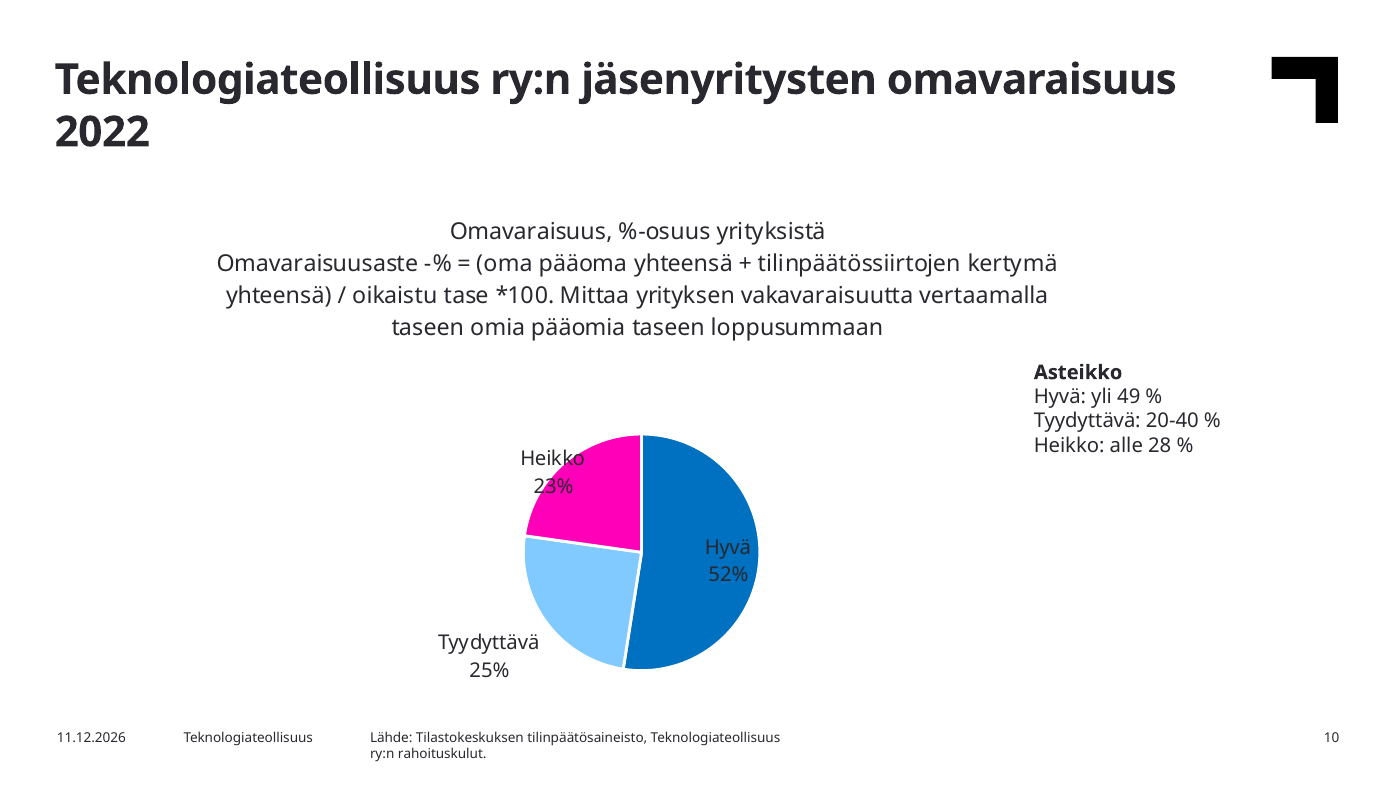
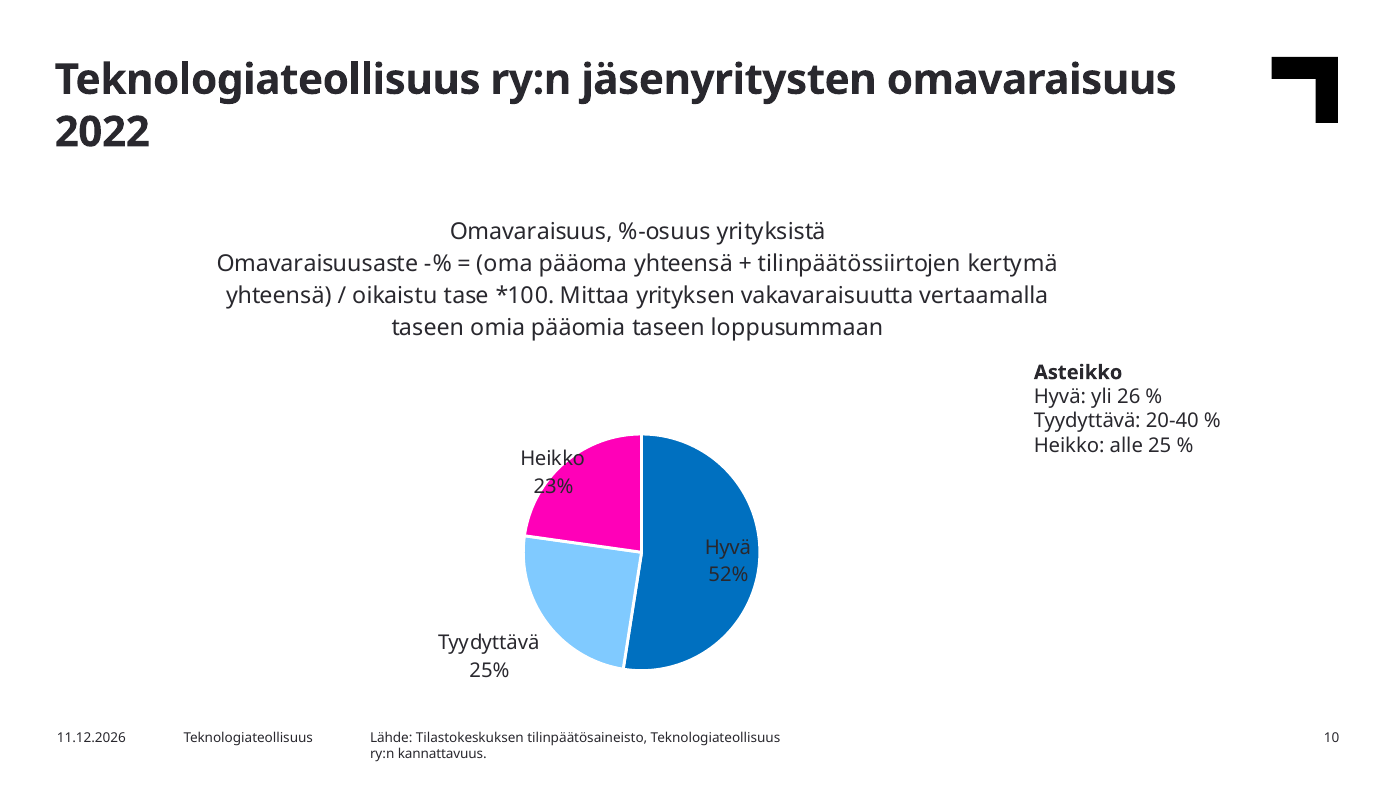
49: 49 -> 26 (1129, 397)
28: 28 -> 25 (1160, 446)
rahoituskulut: rahoituskulut -> kannattavuus (442, 754)
